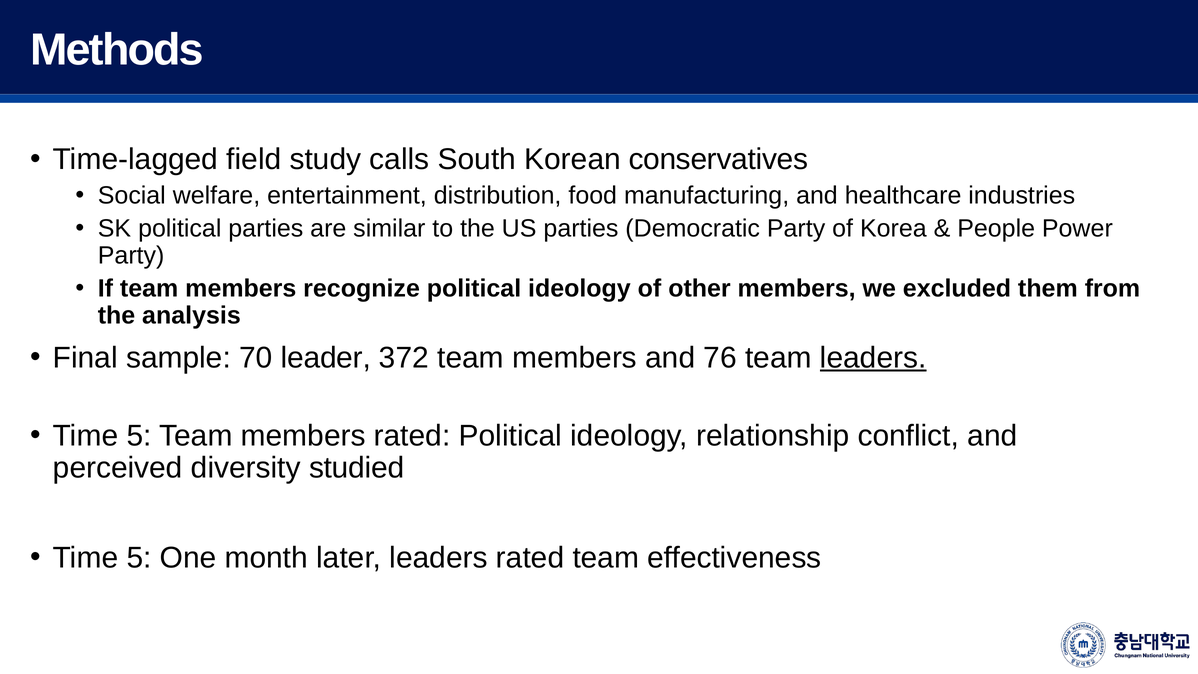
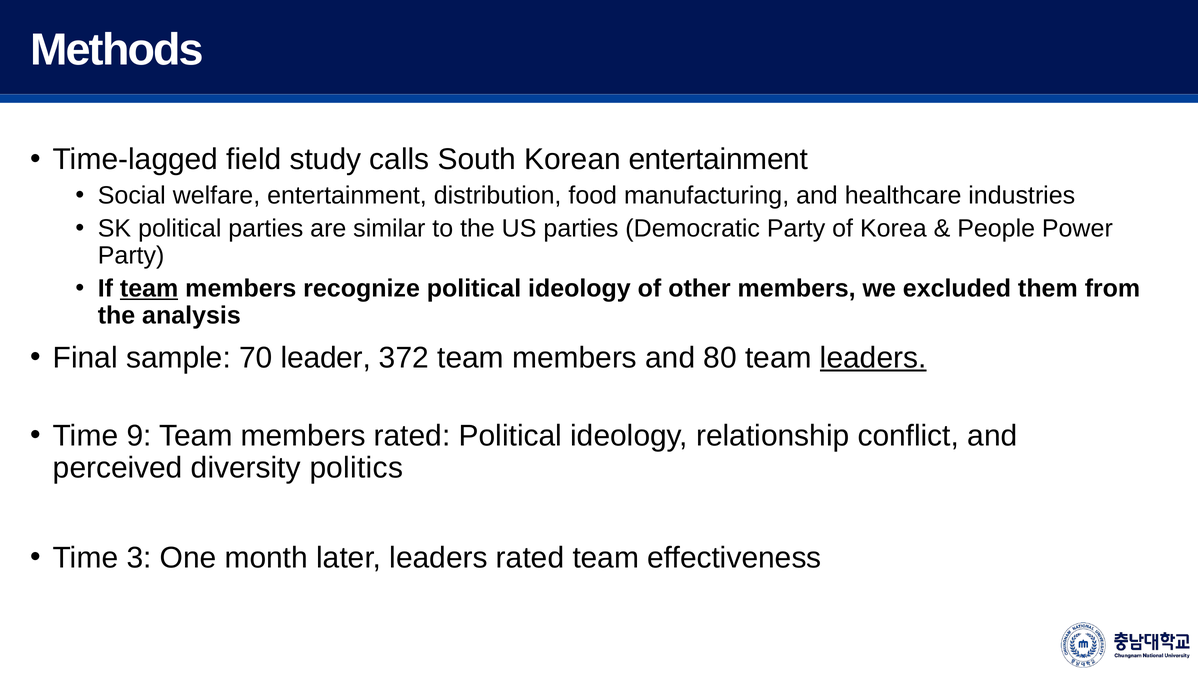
Korean conservatives: conservatives -> entertainment (718, 159)
team underline: none -> present (149, 289)
76: 76 -> 80 (720, 358)
5: 5 -> 9 (139, 436)
studied: studied -> politics (356, 468)
5: 5 -> 3 (139, 558)
